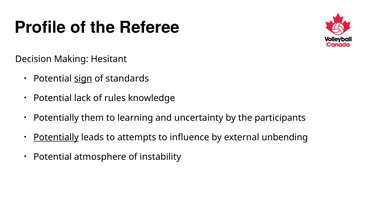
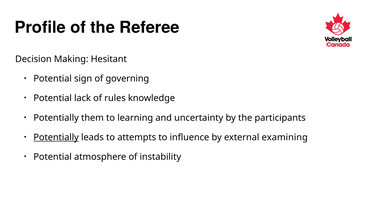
sign underline: present -> none (83, 79)
standards: standards -> governing (127, 79)
unbending: unbending -> examining (285, 137)
